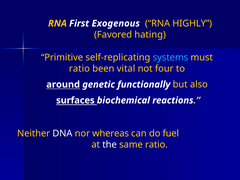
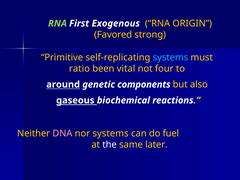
RNA colour: yellow -> light green (57, 23)
HIGHLY: HIGHLY -> ORIGIN (192, 23)
hating: hating -> strong (150, 35)
functionally: functionally -> components (144, 85)
surfaces: surfaces -> gaseous (75, 100)
DNA colour: white -> pink (62, 133)
nor whereas: whereas -> systems (111, 133)
same ratio: ratio -> later (156, 145)
